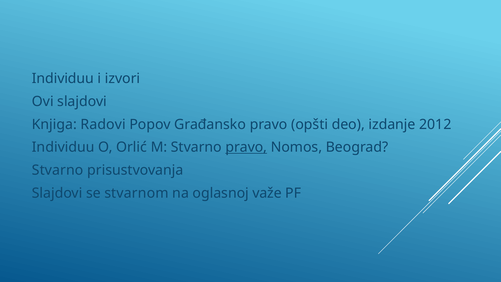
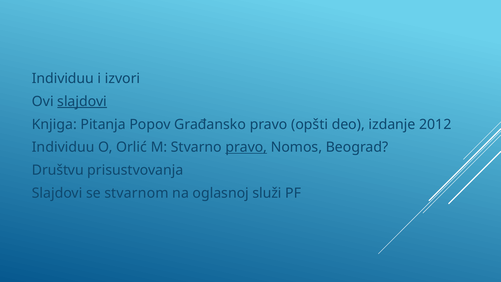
slajdovi underline: none -> present (82, 101)
Radovi: Radovi -> Pitanja (103, 124)
Stvarno: Stvarno -> Društvu (58, 170)
važe: važe -> služi (267, 193)
